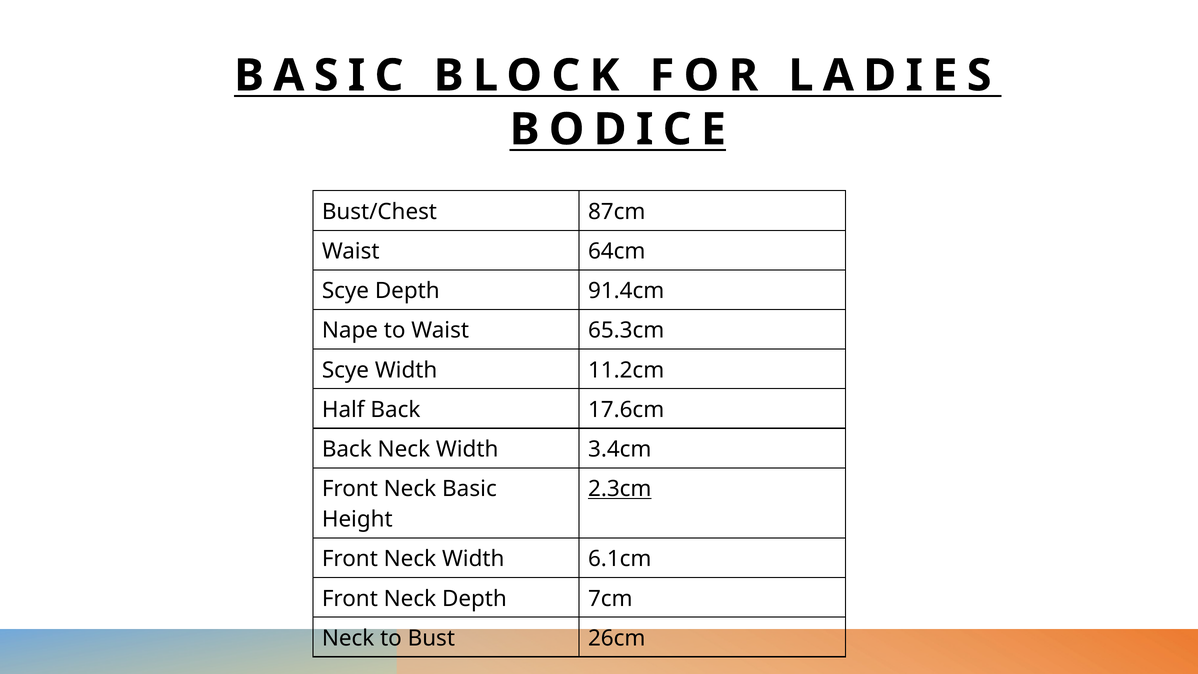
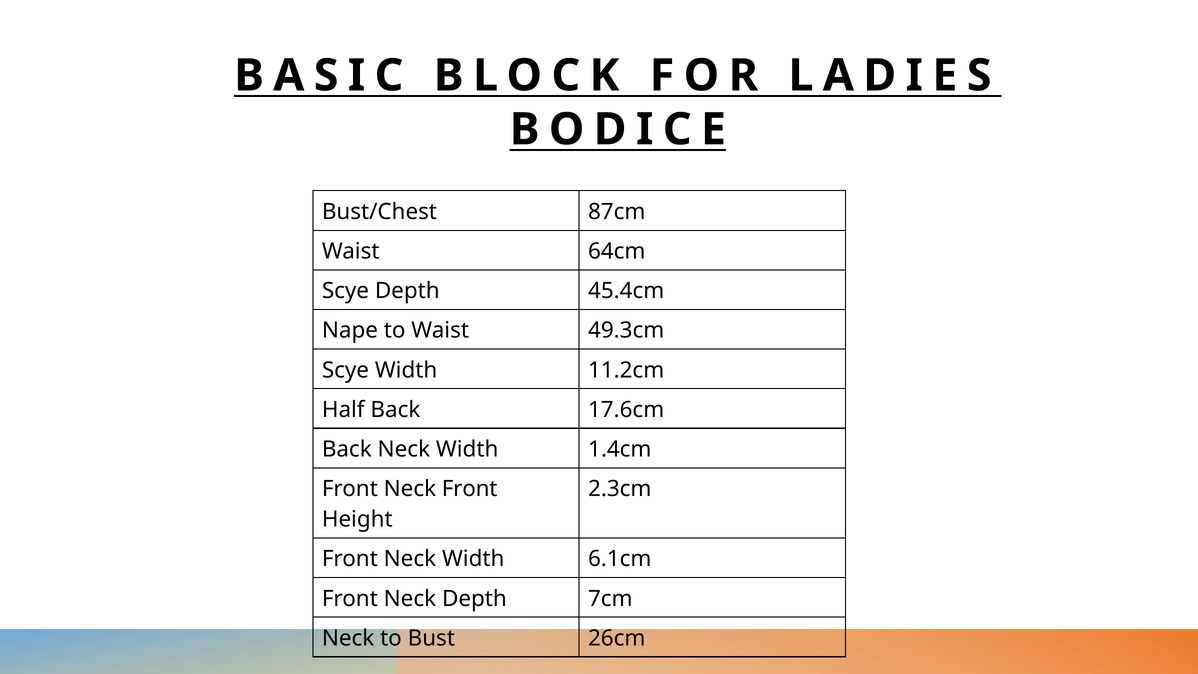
91.4cm: 91.4cm -> 45.4cm (626, 291)
65.3cm: 65.3cm -> 49.3cm (626, 330)
3.4cm: 3.4cm -> 1.4cm (620, 449)
Neck Basic: Basic -> Front (470, 489)
2.3cm underline: present -> none (620, 489)
